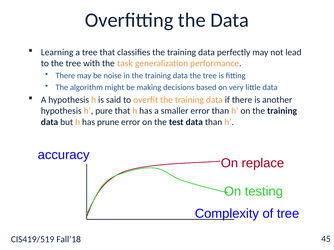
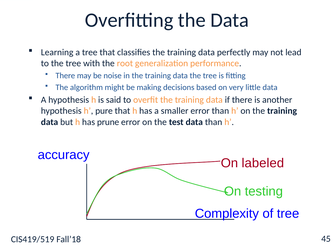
task: task -> root (125, 64)
replace: replace -> labeled (263, 163)
